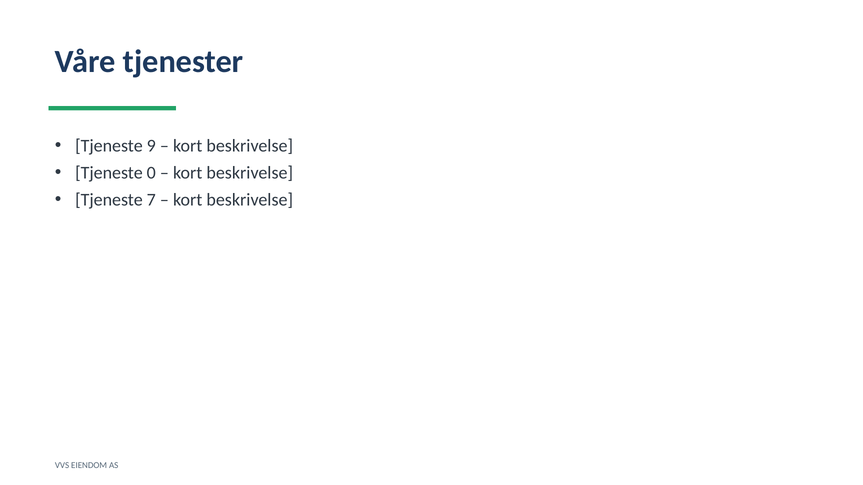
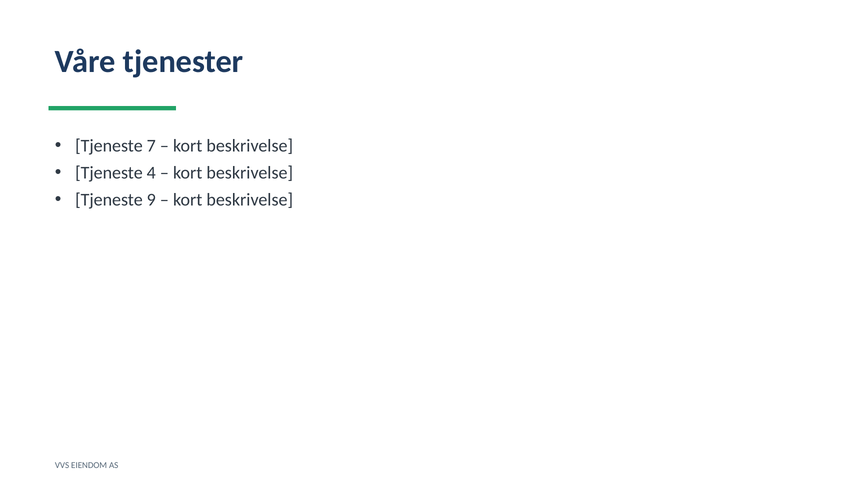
9: 9 -> 7 (151, 146)
0: 0 -> 4 (151, 173)
7: 7 -> 9 (151, 200)
